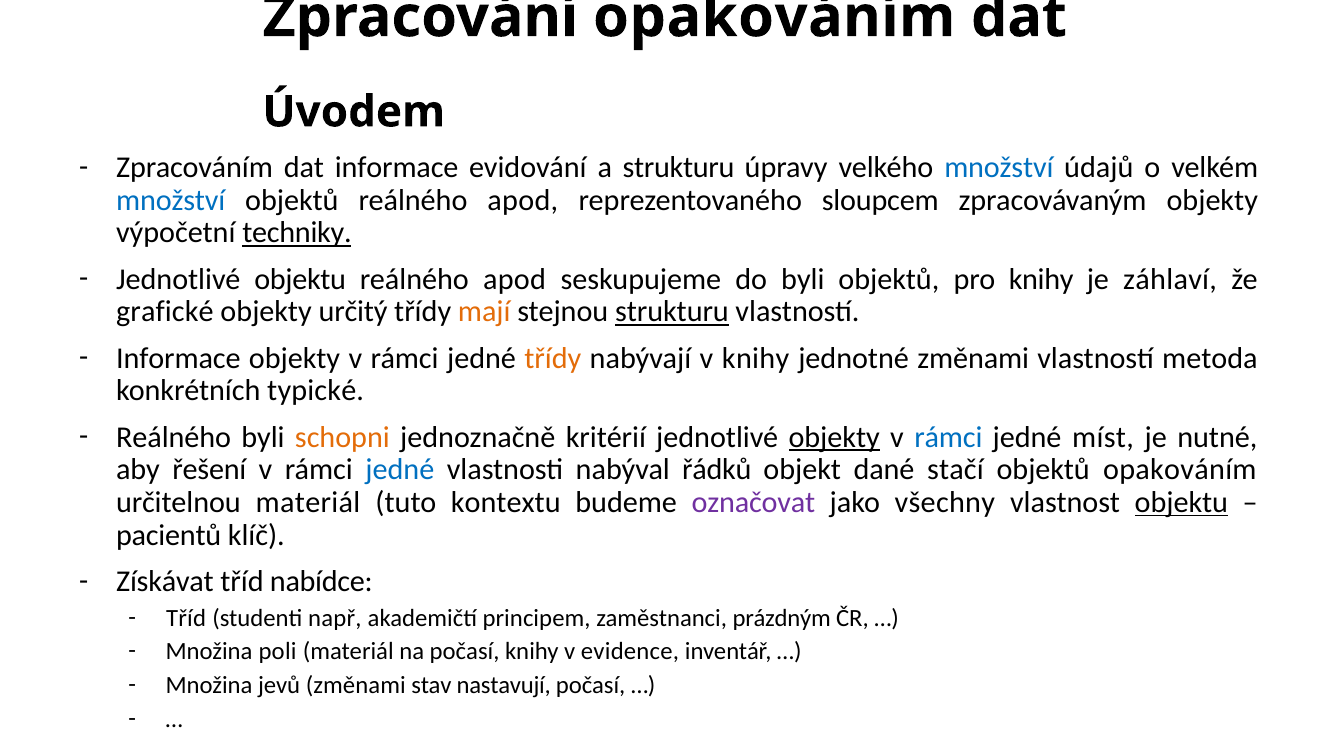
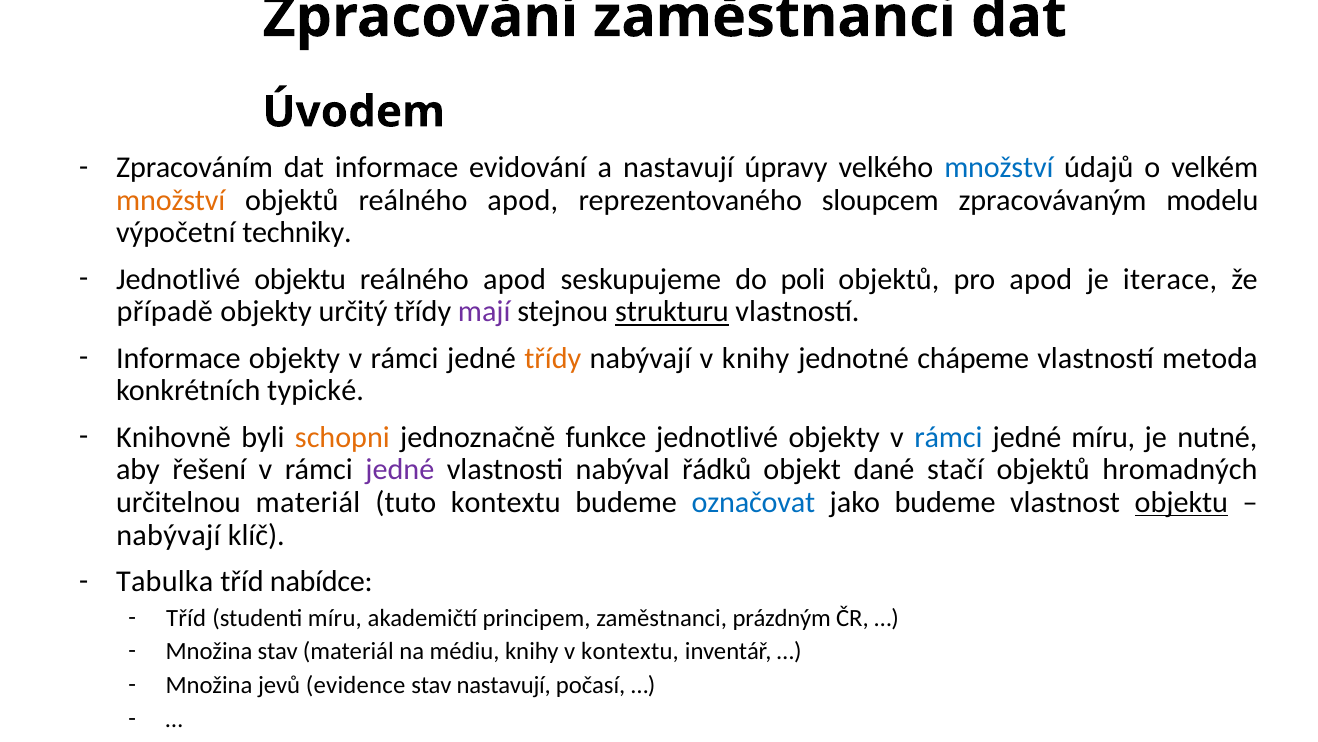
Zpracování opakováním: opakováním -> zaměstnanci (775, 17)
a strukturu: strukturu -> nastavují (678, 167)
množství colour: blue -> orange (171, 200)
zpracovávaným objekty: objekty -> modelu (1212, 200)
techniky underline: present -> none (297, 233)
do byli: byli -> poli (803, 279)
pro knihy: knihy -> apod (1041, 279)
záhlaví: záhlaví -> iterace (1170, 279)
grafické: grafické -> případě (165, 312)
mají colour: orange -> purple (484, 312)
jednotné změnami: změnami -> chápeme (973, 358)
Reálného: Reálného -> Knihovně (174, 437)
kritérií: kritérií -> funkce (606, 437)
objekty underline: present -> none (834, 437)
jedné míst: míst -> míru (1103, 437)
jedné colour: blue -> purple (400, 470)
objektů opakováním: opakováním -> hromadných (1180, 470)
označovat colour: purple -> blue (753, 502)
jako všechny: všechny -> budeme (945, 502)
pacientů: pacientů -> nabývají (168, 535)
Získávat: Získávat -> Tabulka (165, 581)
studenti např: např -> míru (335, 618)
Množina poli: poli -> stav (278, 651)
na počasí: počasí -> médiu (465, 651)
v evidence: evidence -> kontextu (630, 651)
jevů změnami: změnami -> evidence (356, 685)
